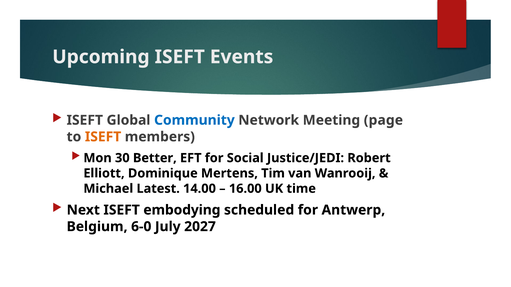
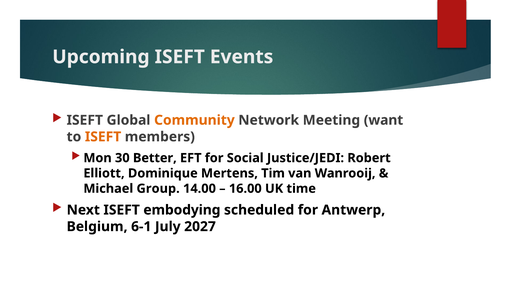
Community colour: blue -> orange (194, 120)
page: page -> want (384, 120)
Latest: Latest -> Group (158, 189)
6-0: 6-0 -> 6-1 (141, 227)
